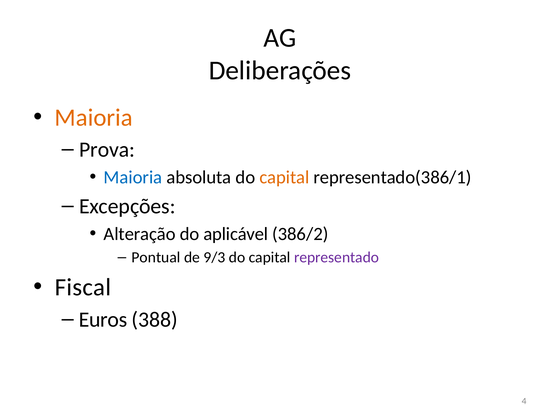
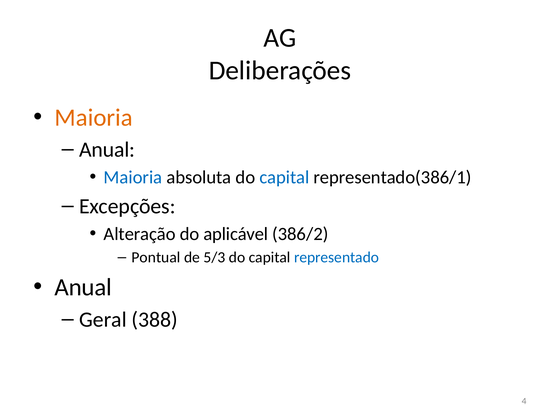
Prova: Prova -> Anual (107, 150)
capital colour: orange -> blue (284, 177)
9/3: 9/3 -> 5/3 (214, 257)
representado colour: purple -> blue (337, 257)
Fiscal: Fiscal -> Anual (83, 287)
Euros: Euros -> Geral (103, 320)
